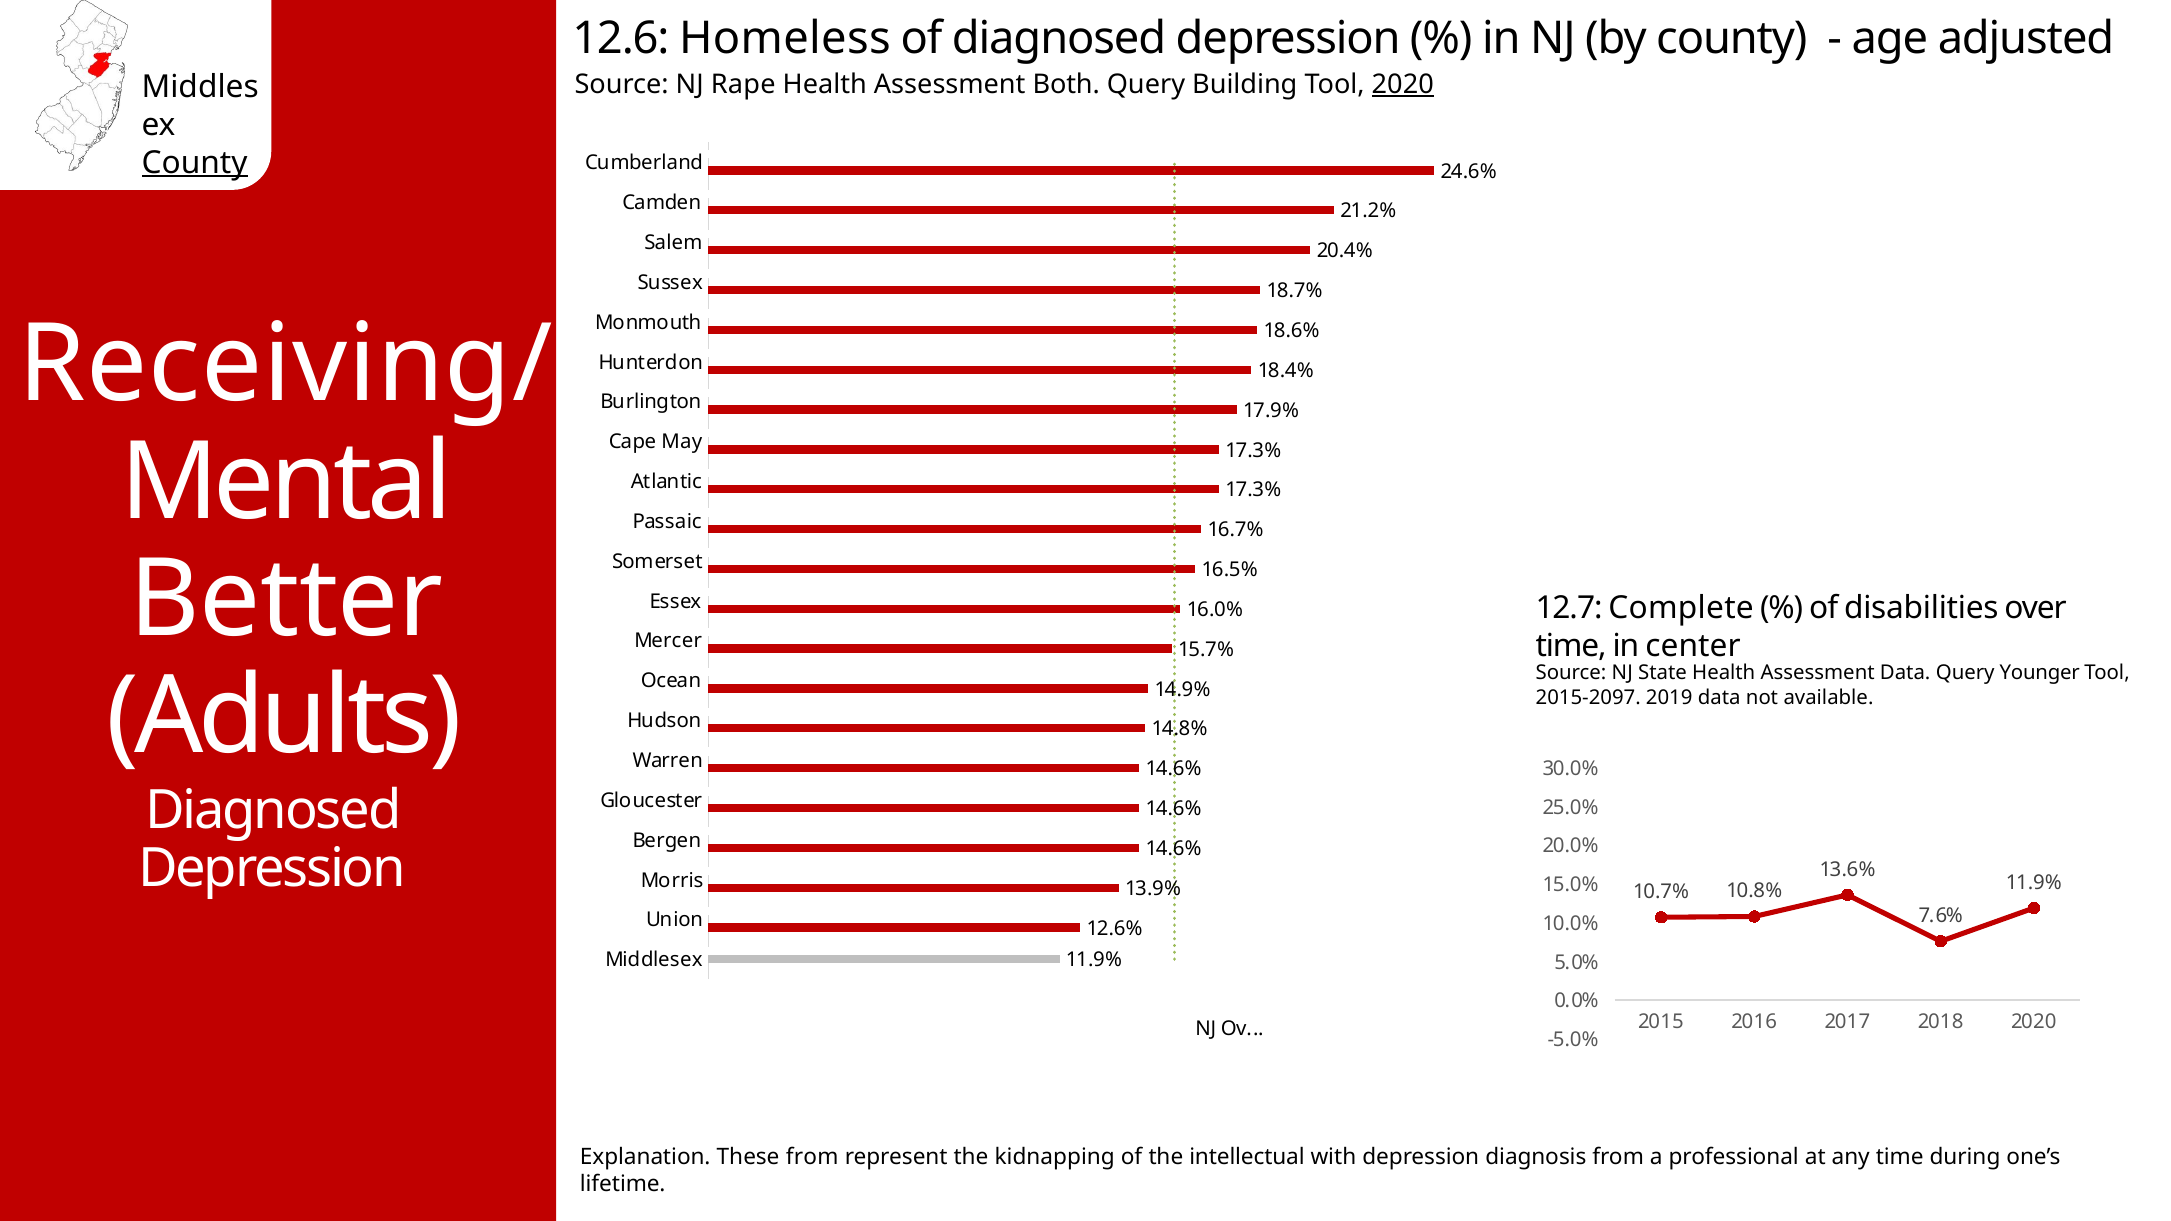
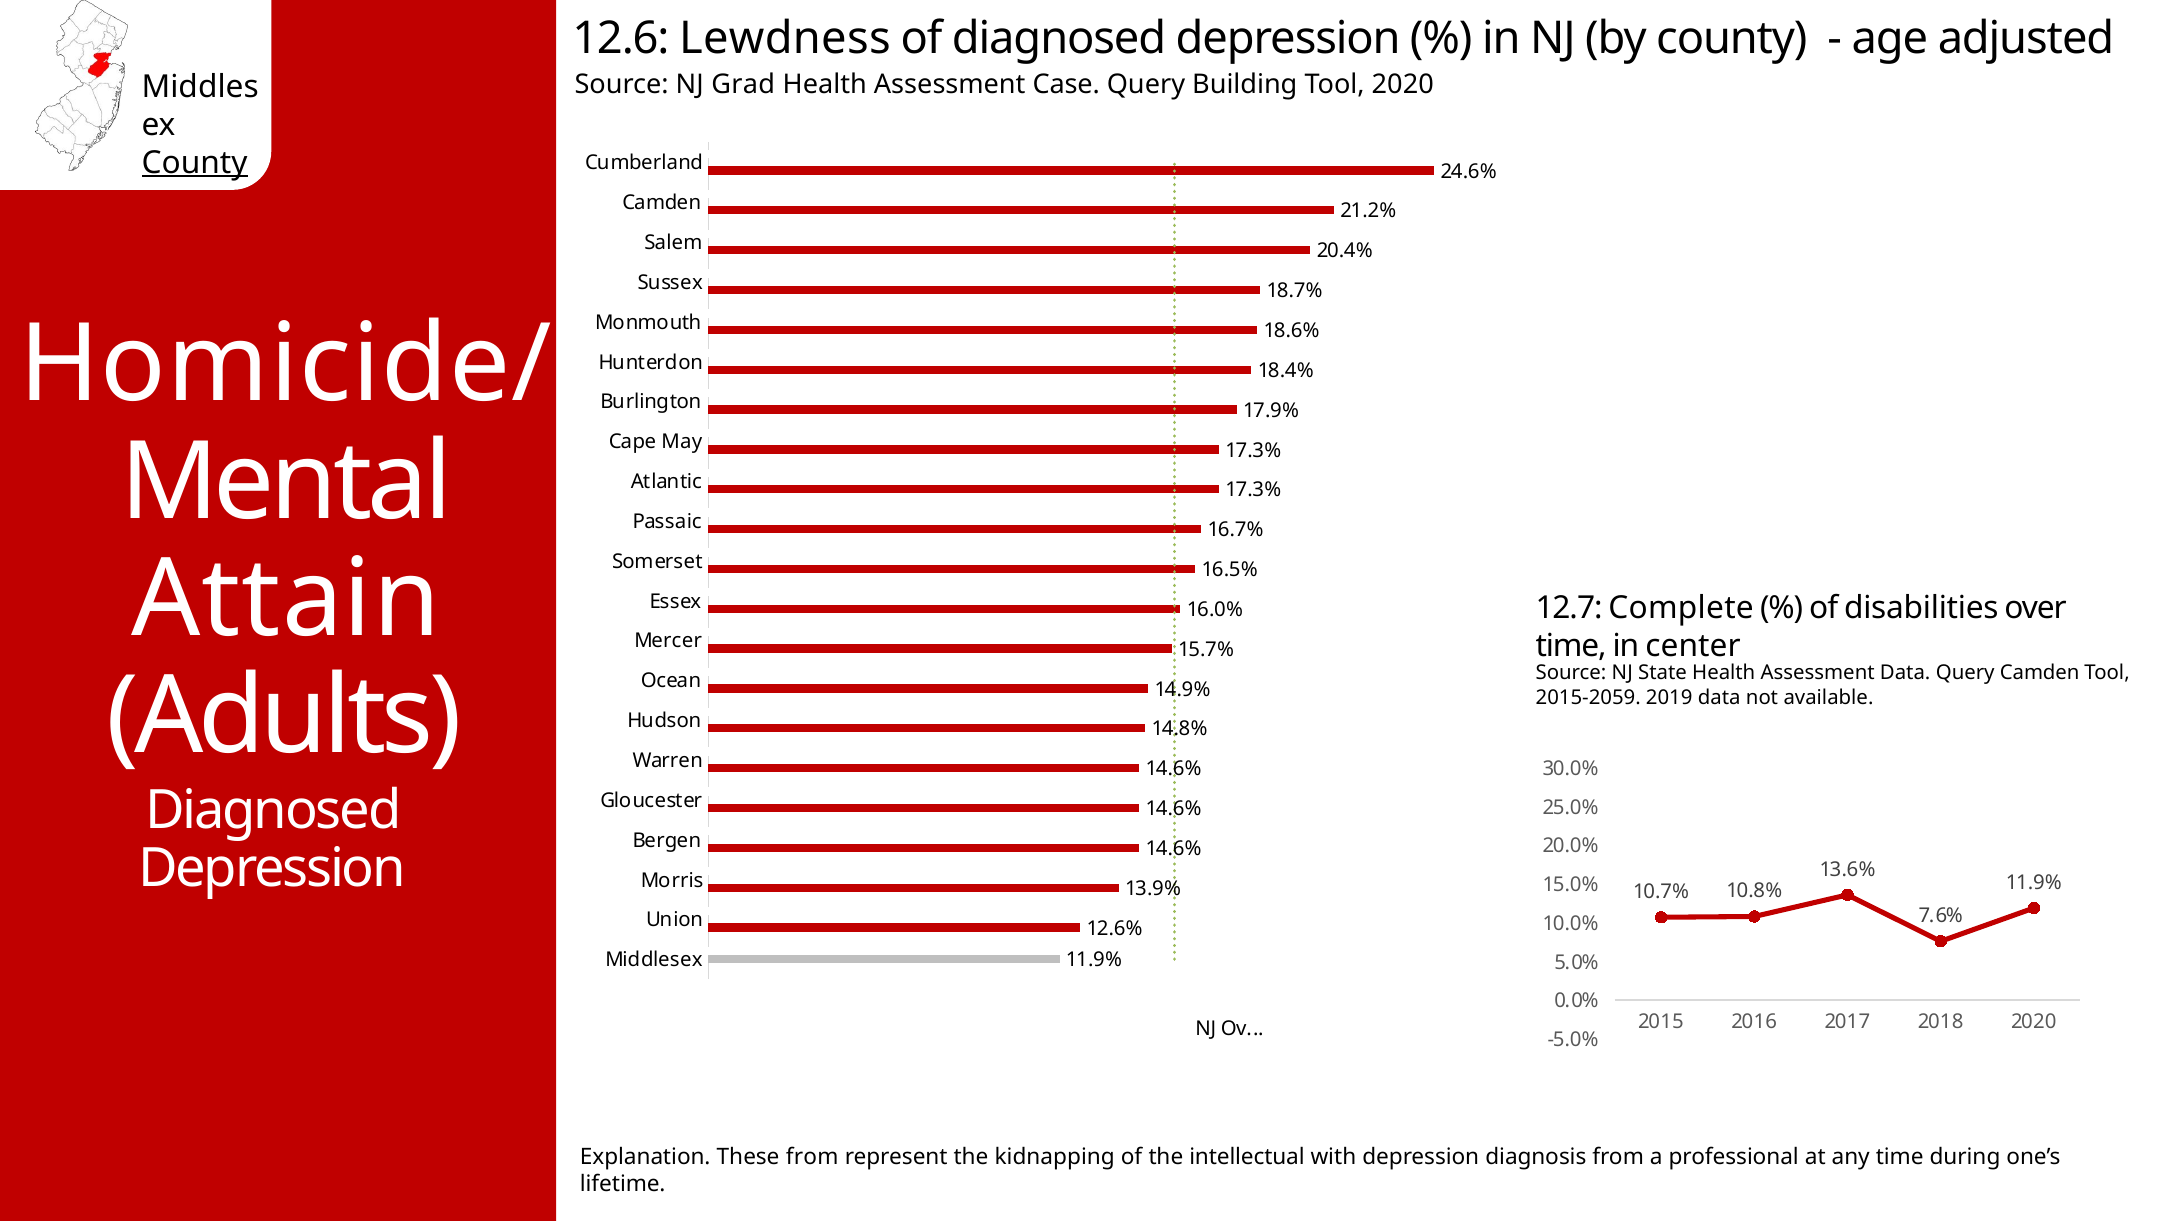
Homeless: Homeless -> Lewdness (785, 38)
Rape: Rape -> Grad (743, 85)
Both: Both -> Case (1066, 85)
2020 underline: present -> none (1403, 85)
Receiving/: Receiving/ -> Homicide/ (286, 365)
Better: Better -> Attain (286, 600)
Query Younger: Younger -> Camden (2040, 673)
2015-2097: 2015-2097 -> 2015-2059 (1588, 697)
